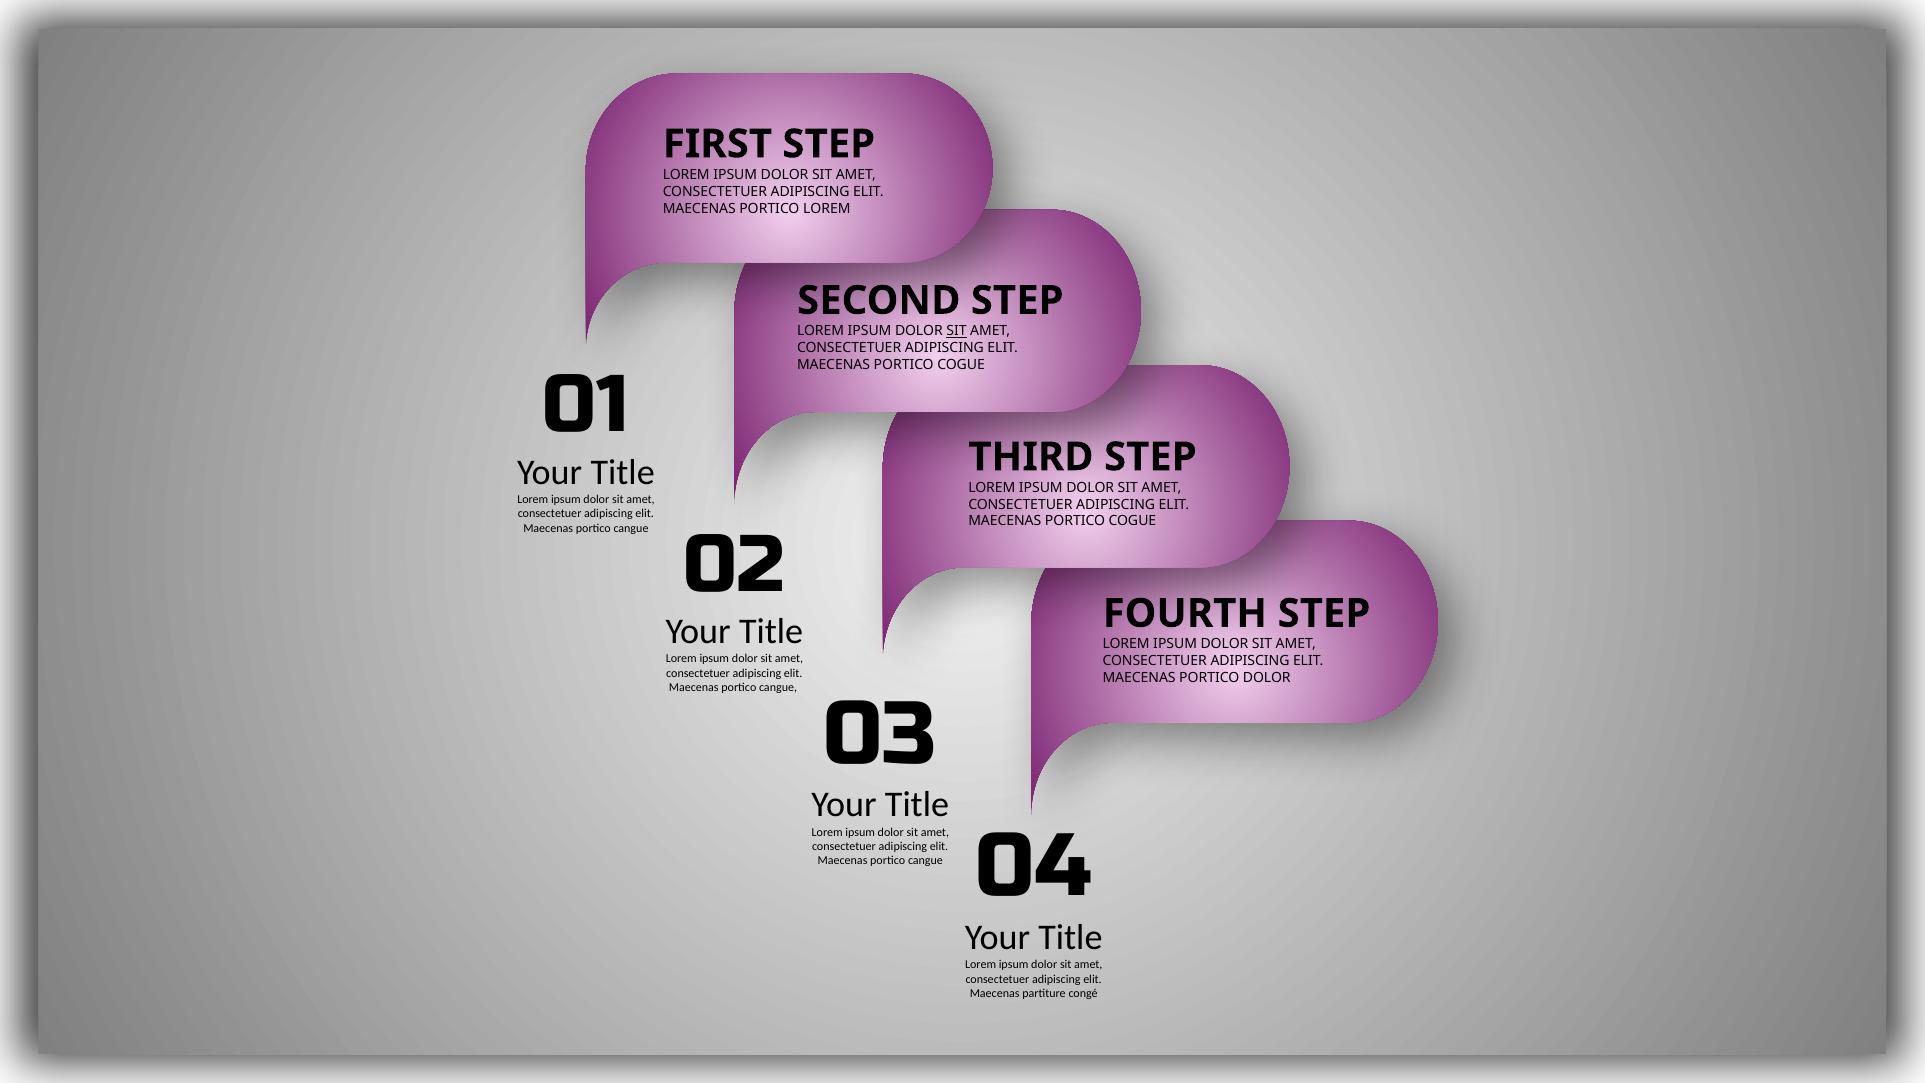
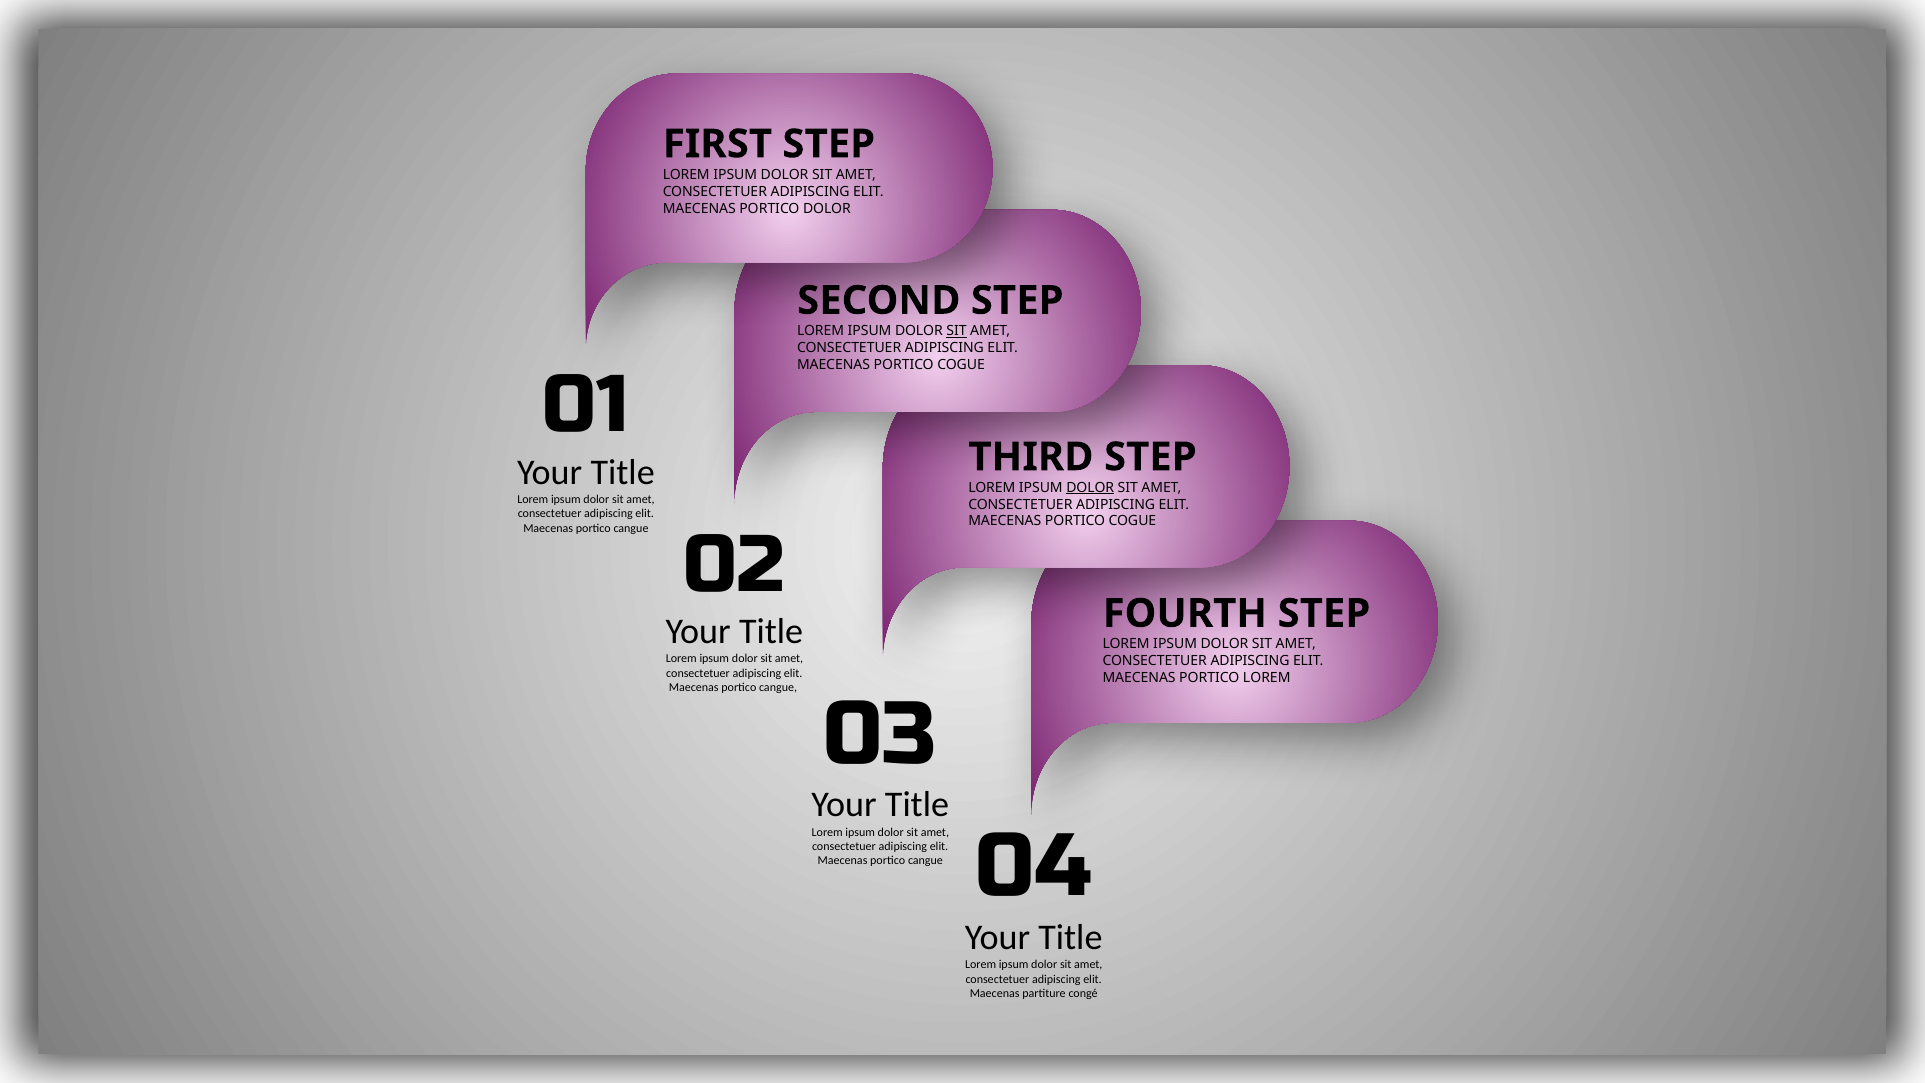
PORTICO LOREM: LOREM -> DOLOR (827, 208)
DOLOR underline: none -> present (1090, 488)
PORTICO DOLOR: DOLOR -> LOREM (1267, 678)
